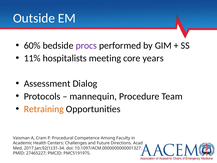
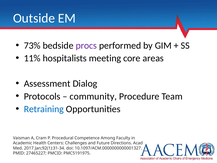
60%: 60% -> 73% (32, 46)
years: years -> areas (153, 58)
mannequin: mannequin -> community (93, 96)
Retraining colour: orange -> blue (44, 109)
